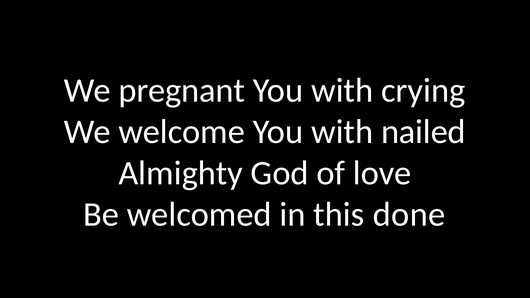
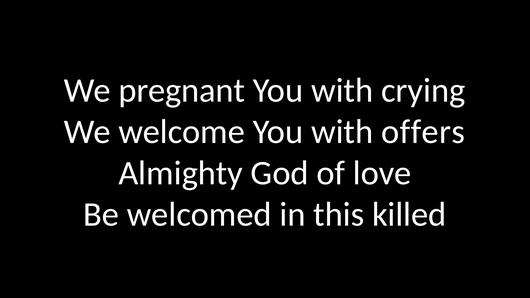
nailed: nailed -> offers (423, 132)
done: done -> killed (409, 215)
